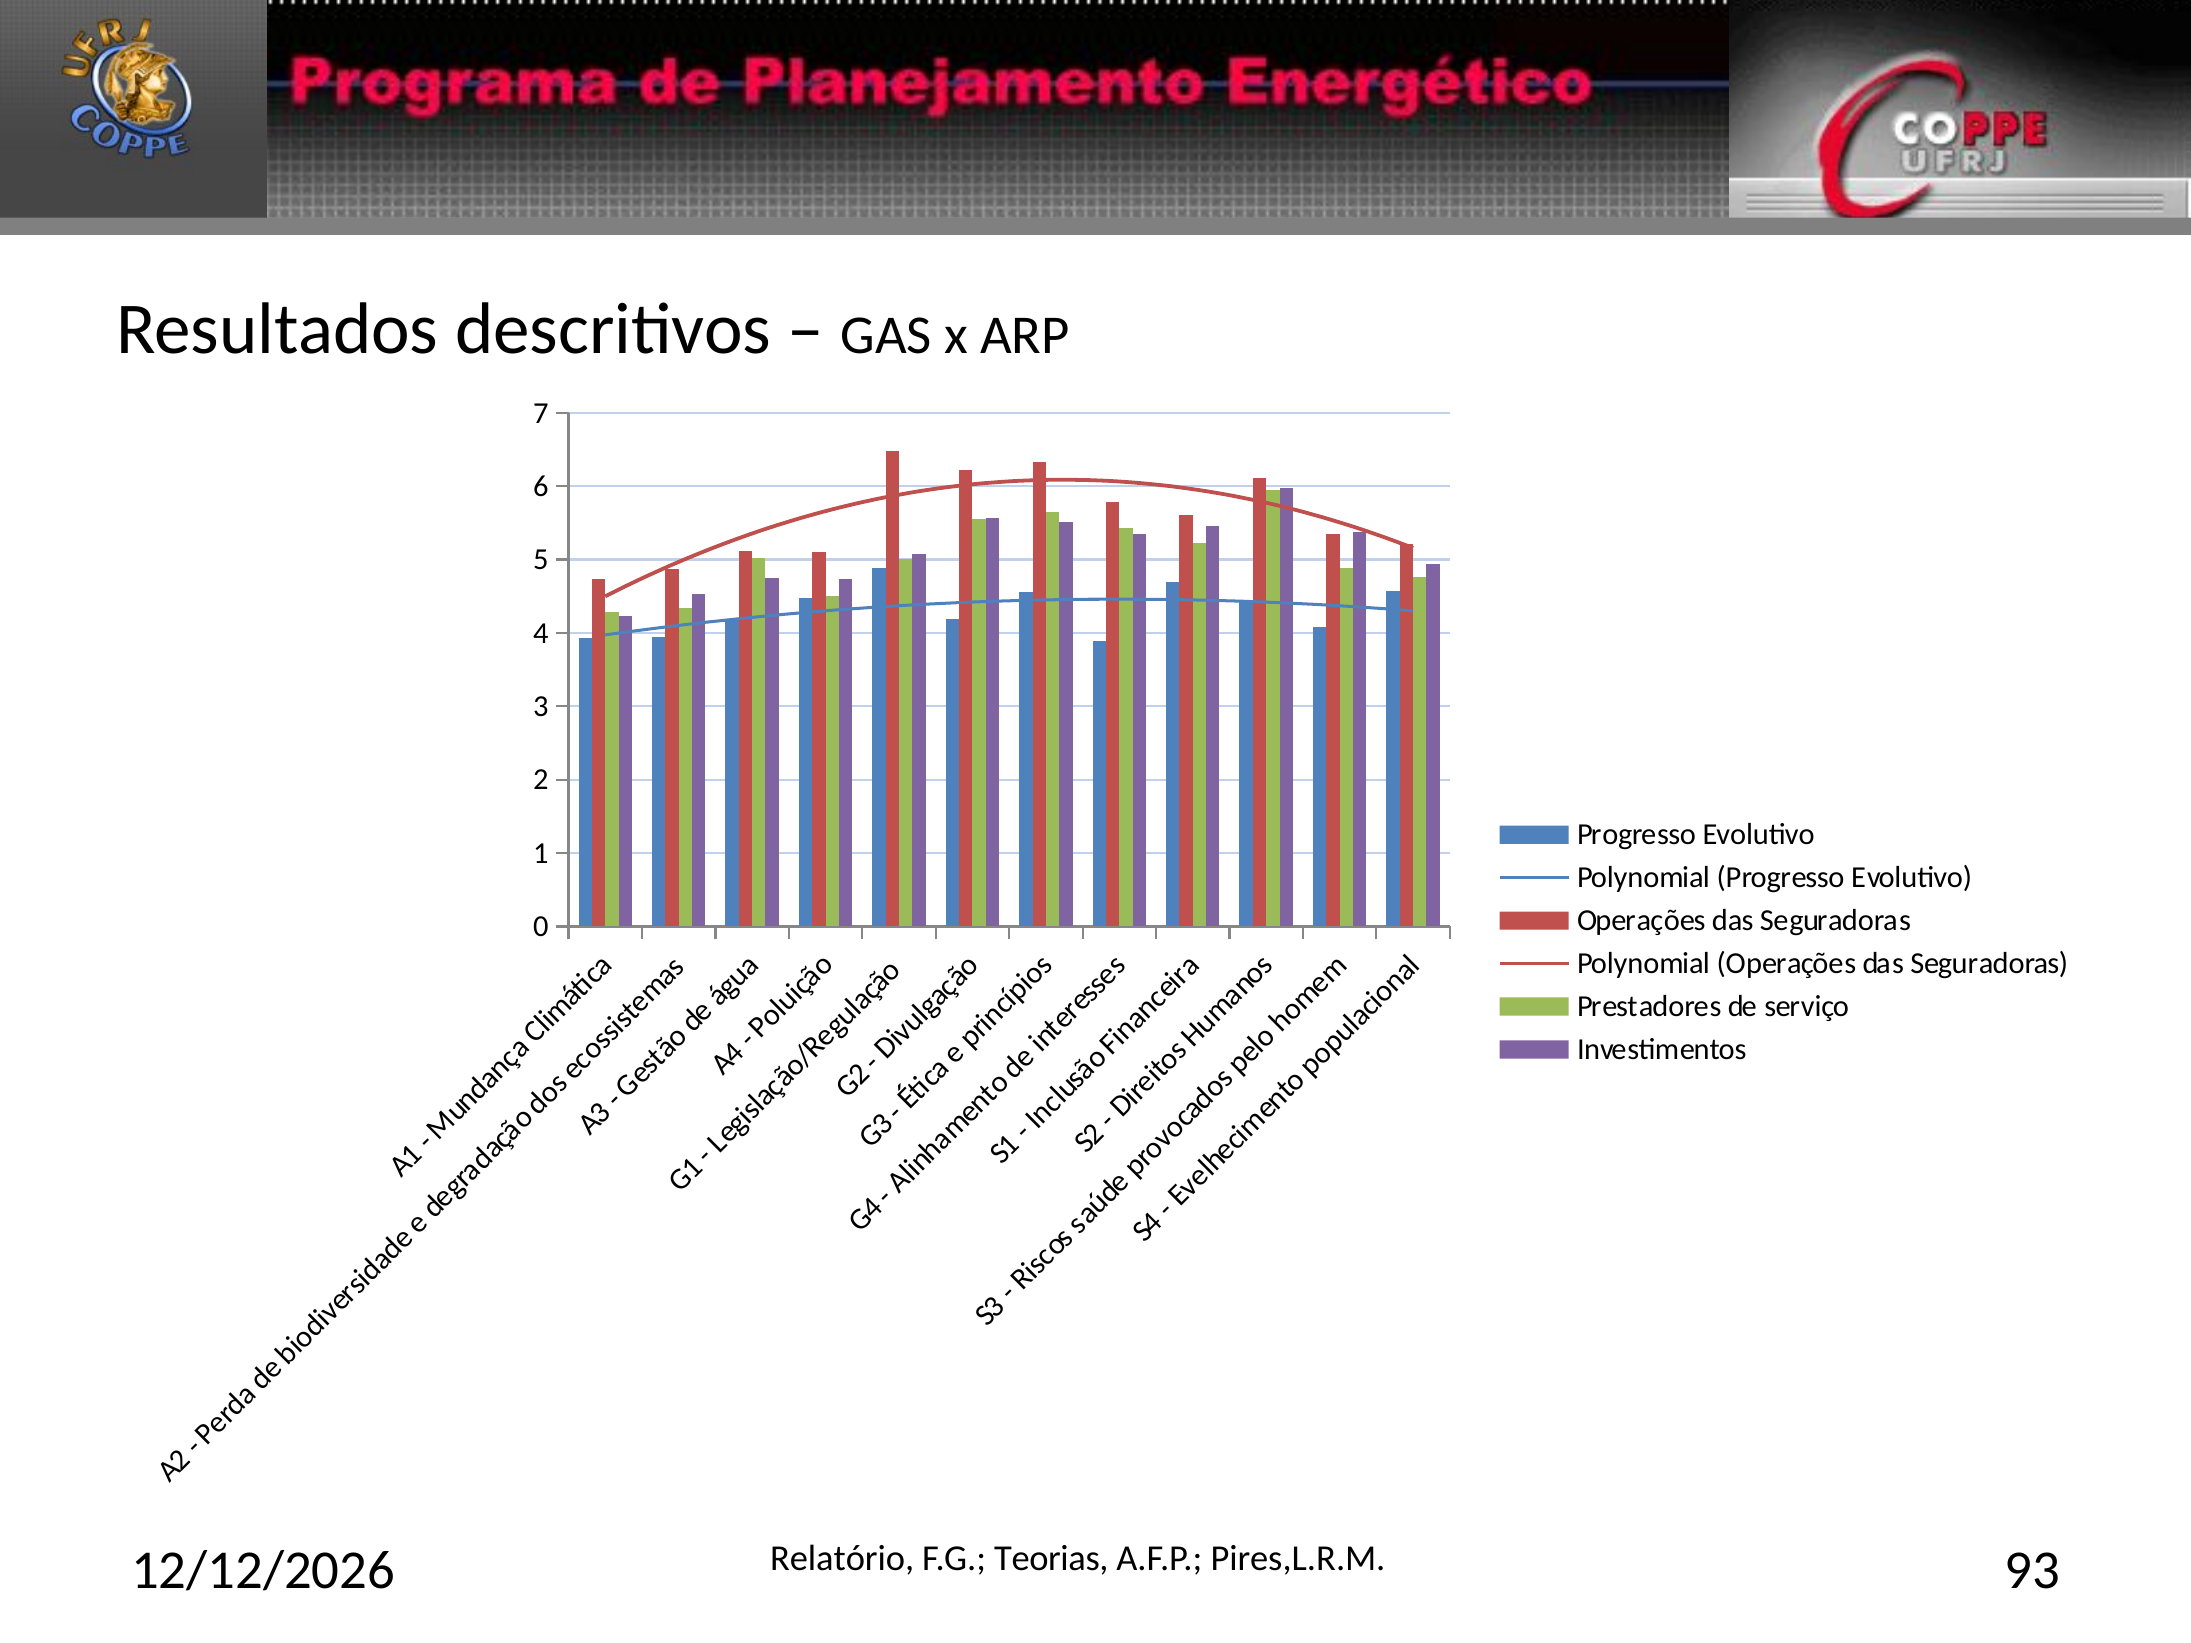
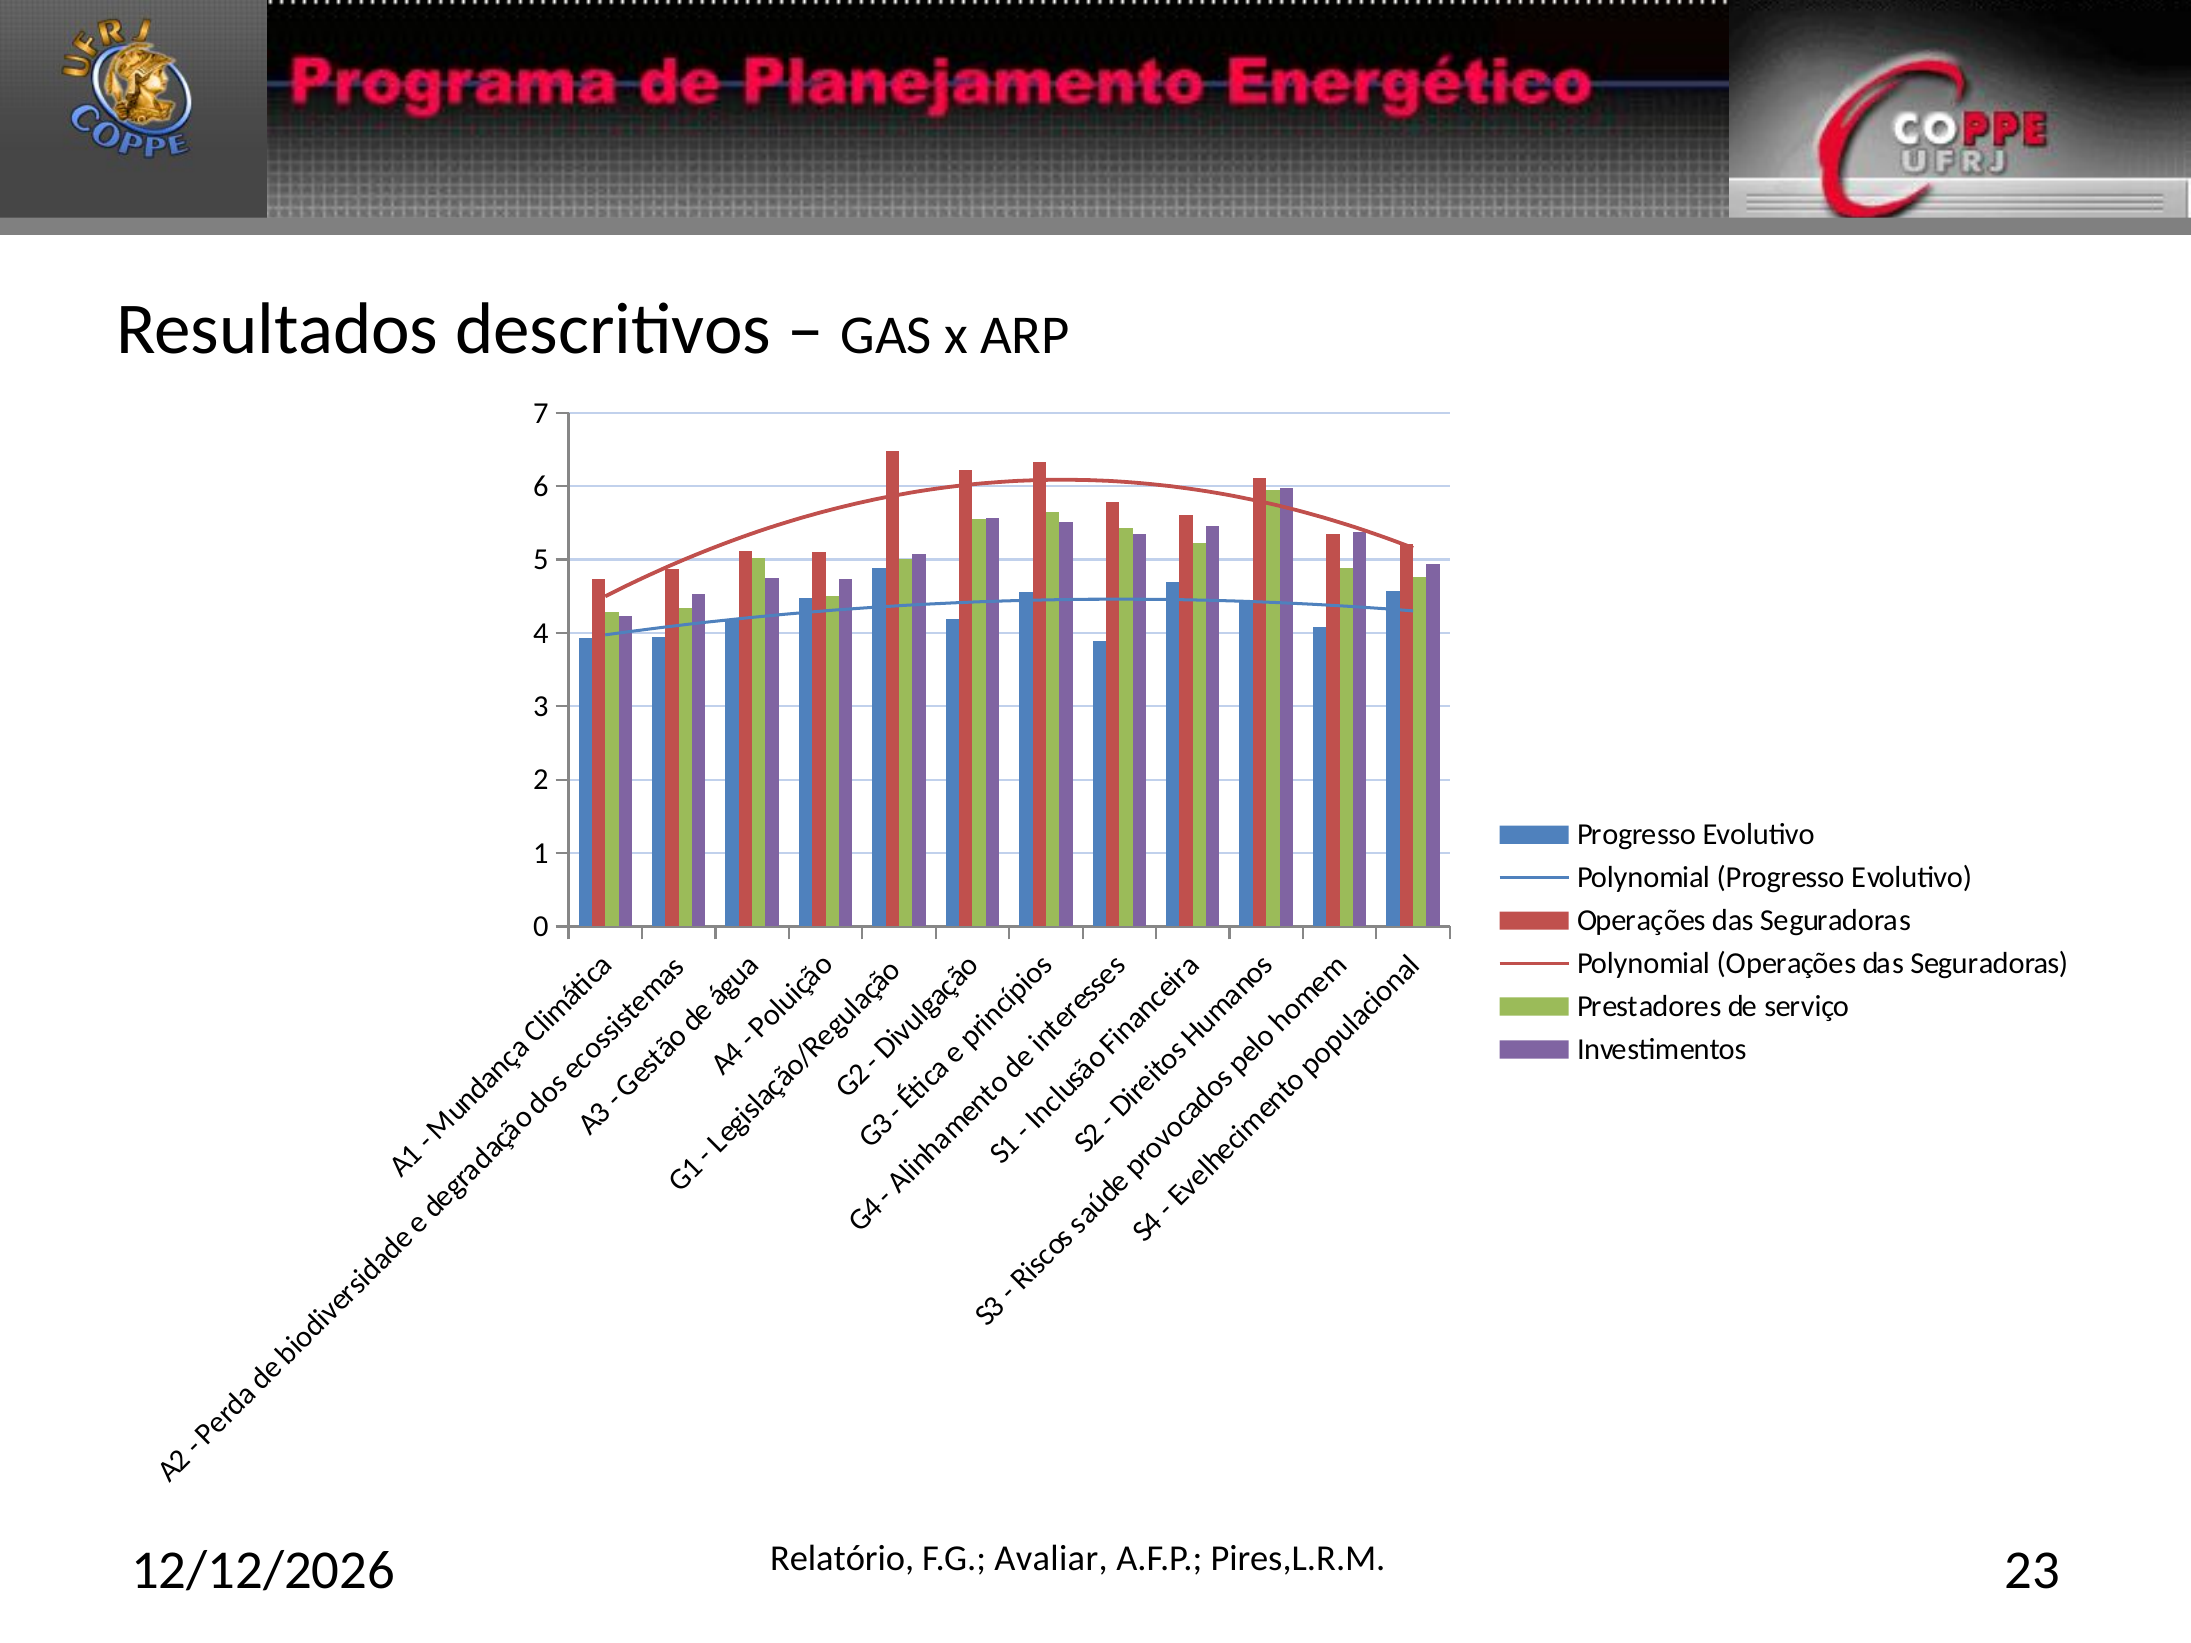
Teorias: Teorias -> Avaliar (1051, 1558)
93: 93 -> 23 (2032, 1571)
